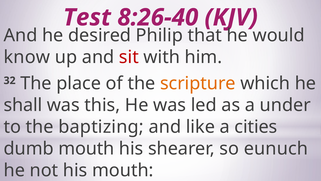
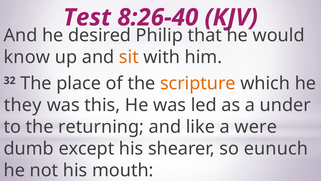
sit colour: red -> orange (129, 57)
shall: shall -> they (23, 105)
baptizing: baptizing -> returning (101, 127)
cities: cities -> were (256, 127)
dumb mouth: mouth -> except (86, 148)
